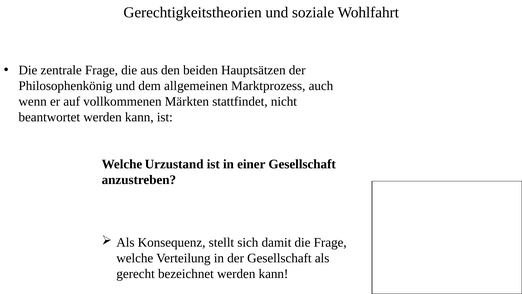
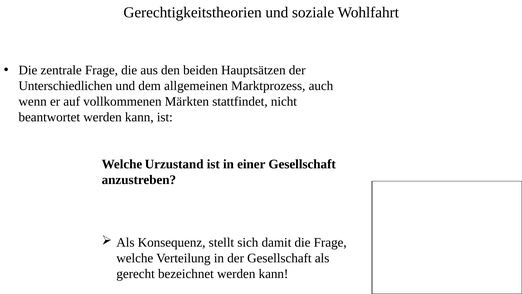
Philosophenkönig: Philosophenkönig -> Unterschiedlichen (65, 86)
